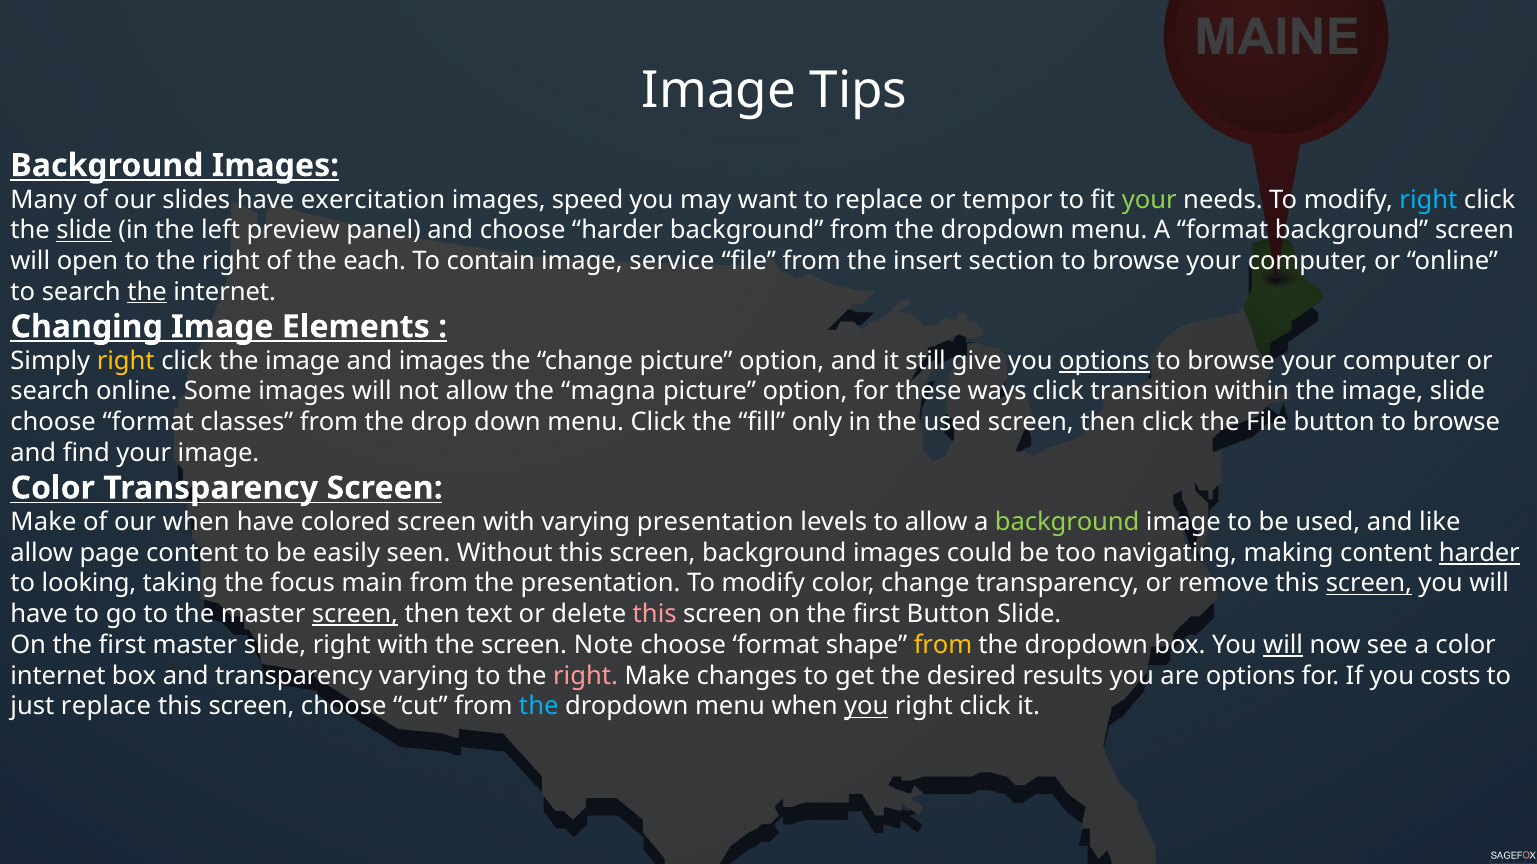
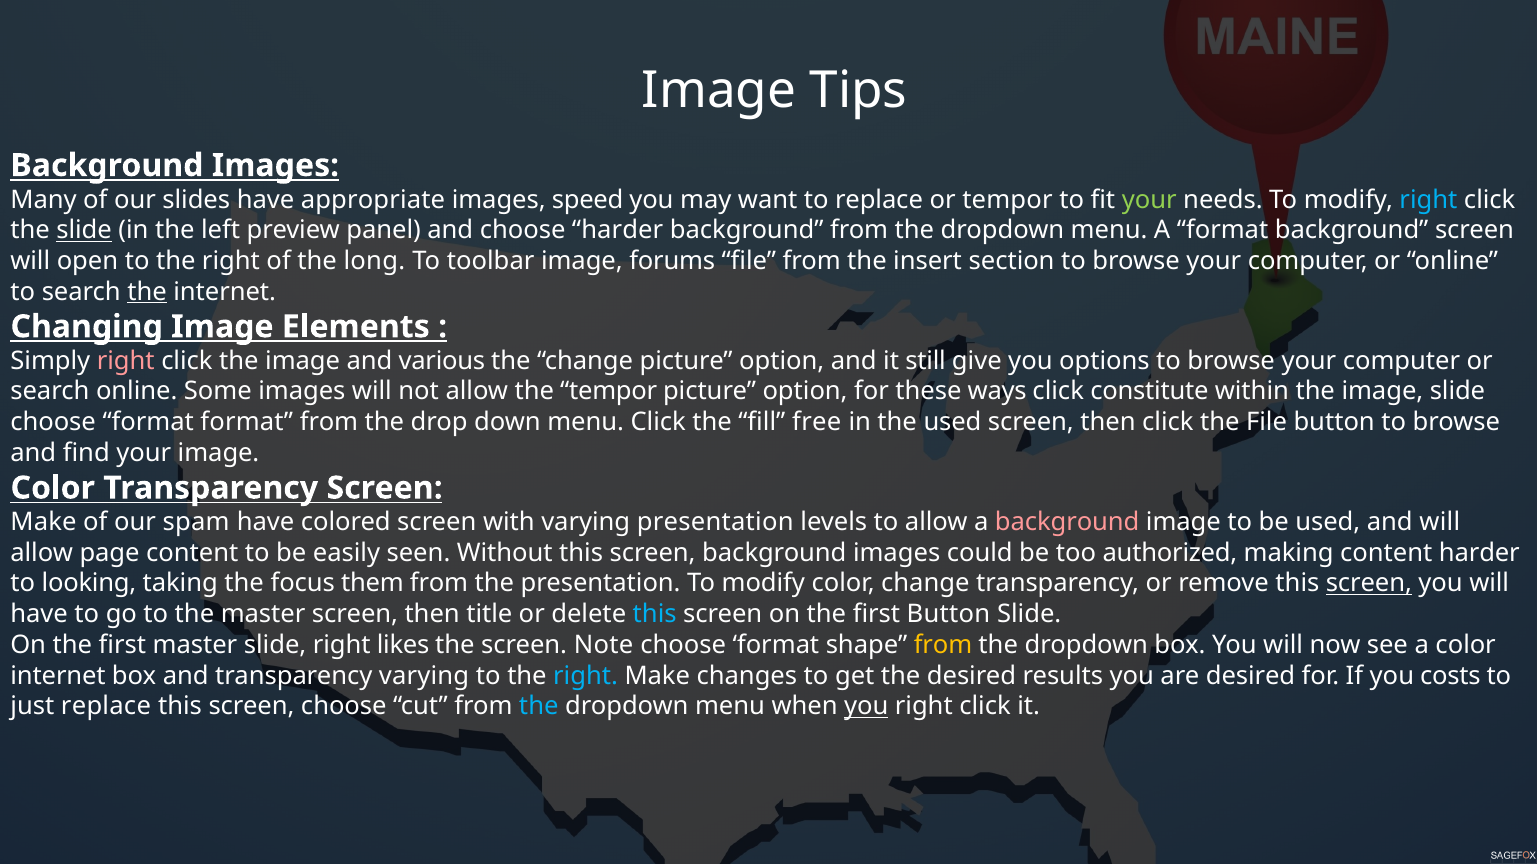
exercitation: exercitation -> appropriate (373, 200)
each: each -> long (374, 261)
contain: contain -> toolbar (491, 261)
service: service -> forums (672, 261)
right colour: yellow -> pink (126, 361)
and images: images -> various (442, 361)
options underline: present -> none (1104, 361)
the magna: magna -> tempor (609, 392)
transition: transition -> constitute (1149, 392)
format classes: classes -> format (247, 423)
only: only -> free (817, 423)
our when: when -> spam (196, 522)
background colour: light green -> pink (1067, 522)
and like: like -> will (1440, 522)
navigating: navigating -> authorized (1170, 553)
harder underline: present -> none (1479, 553)
main: main -> them (373, 584)
screen underline: present -> none (355, 615)
text: text -> title (489, 615)
this colour: pink -> light blue (655, 615)
right with: with -> likes (403, 645)
will underline: present -> none (1283, 645)
right colour: pink -> light blue (586, 676)
are options: options -> desired (1251, 676)
